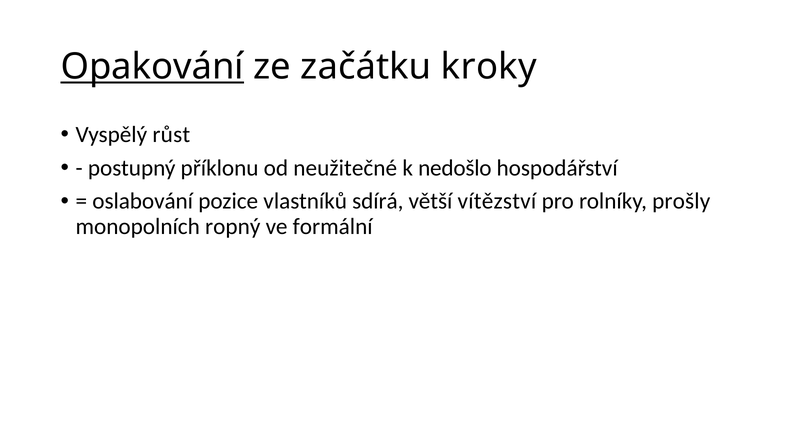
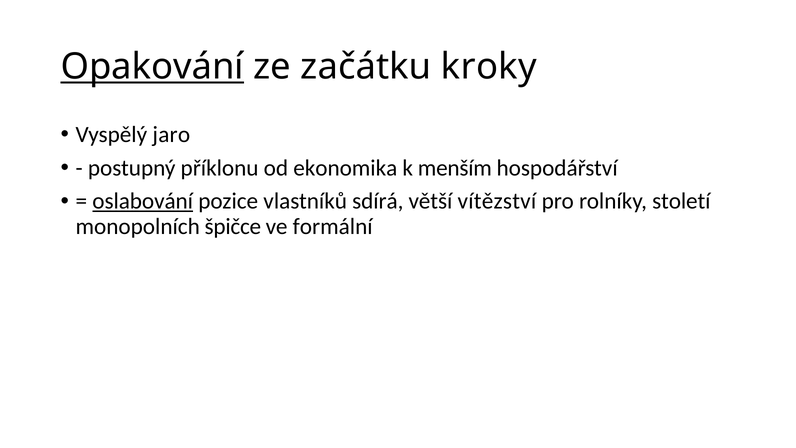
růst: růst -> jaro (171, 135)
neužitečné: neužitečné -> ekonomika (345, 168)
nedošlo: nedošlo -> menším (455, 168)
oslabování underline: none -> present (143, 201)
prošly: prošly -> století (681, 201)
ropný: ropný -> špičce (233, 226)
